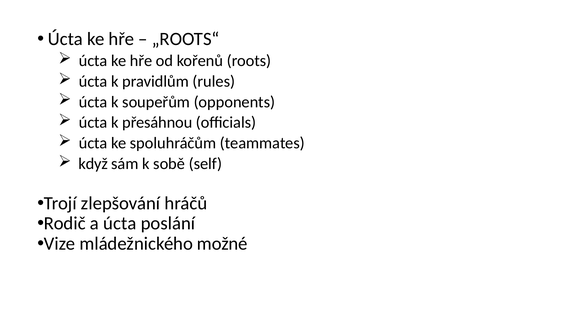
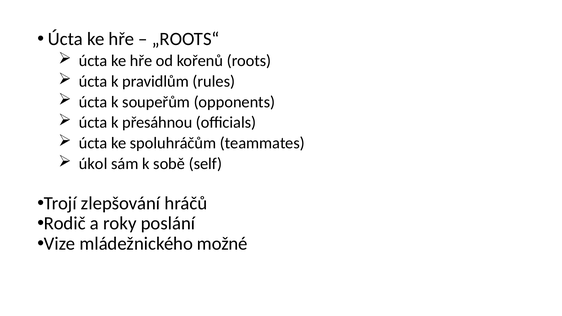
když: když -> úkol (93, 164)
a úcta: úcta -> roky (120, 224)
